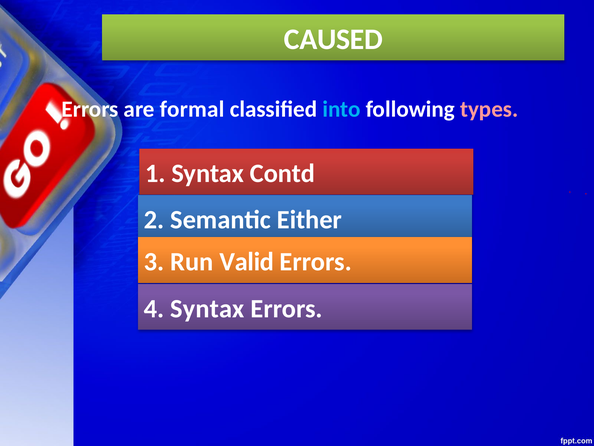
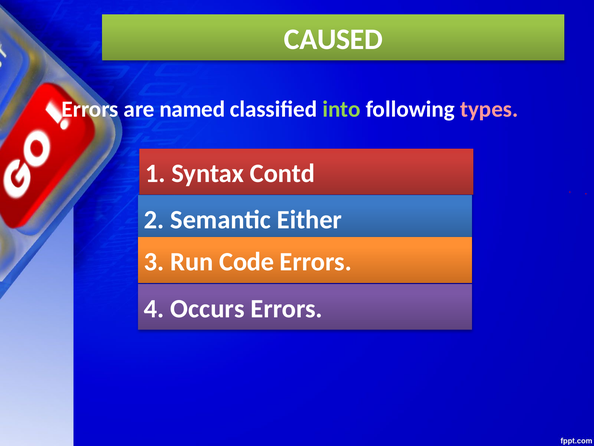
formal: formal -> named (192, 109)
into colour: light blue -> light green (342, 109)
Valid: Valid -> Code (247, 262)
4 Syntax: Syntax -> Occurs (207, 308)
